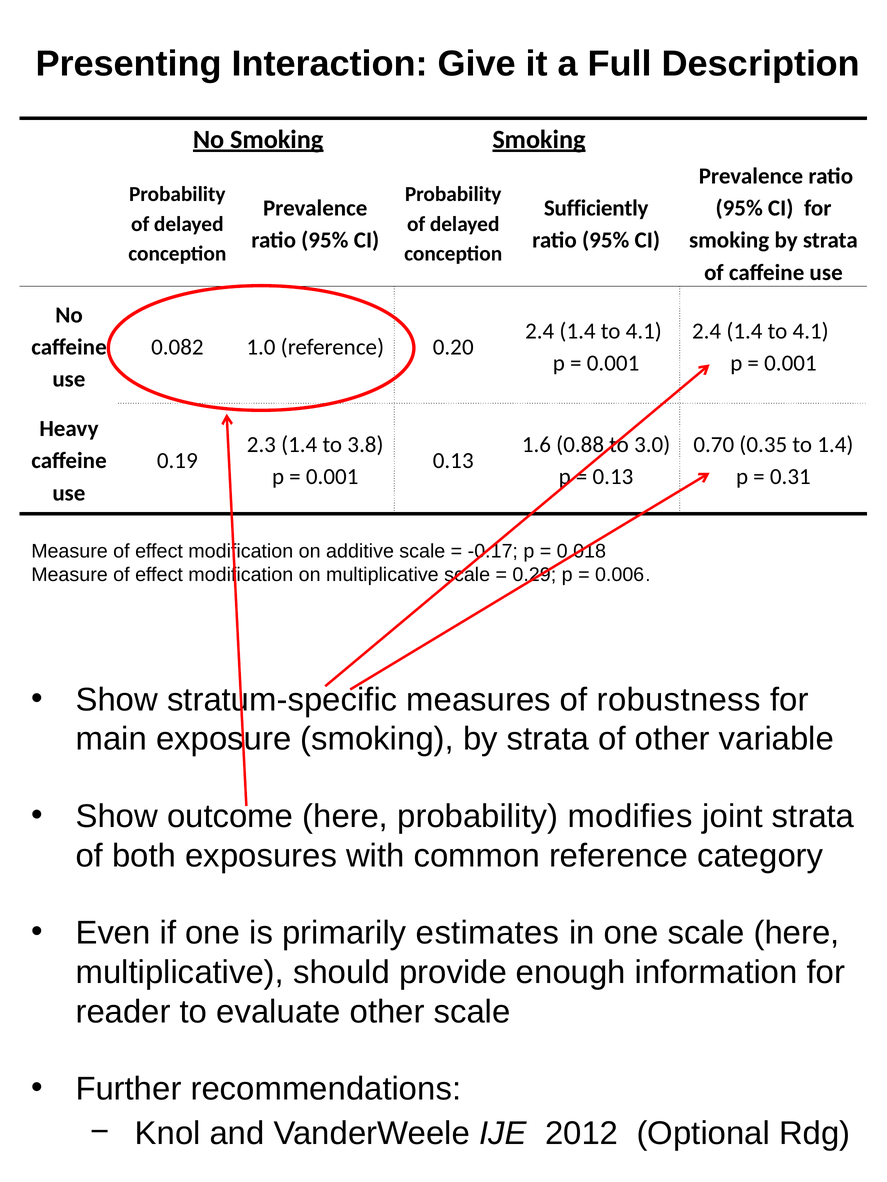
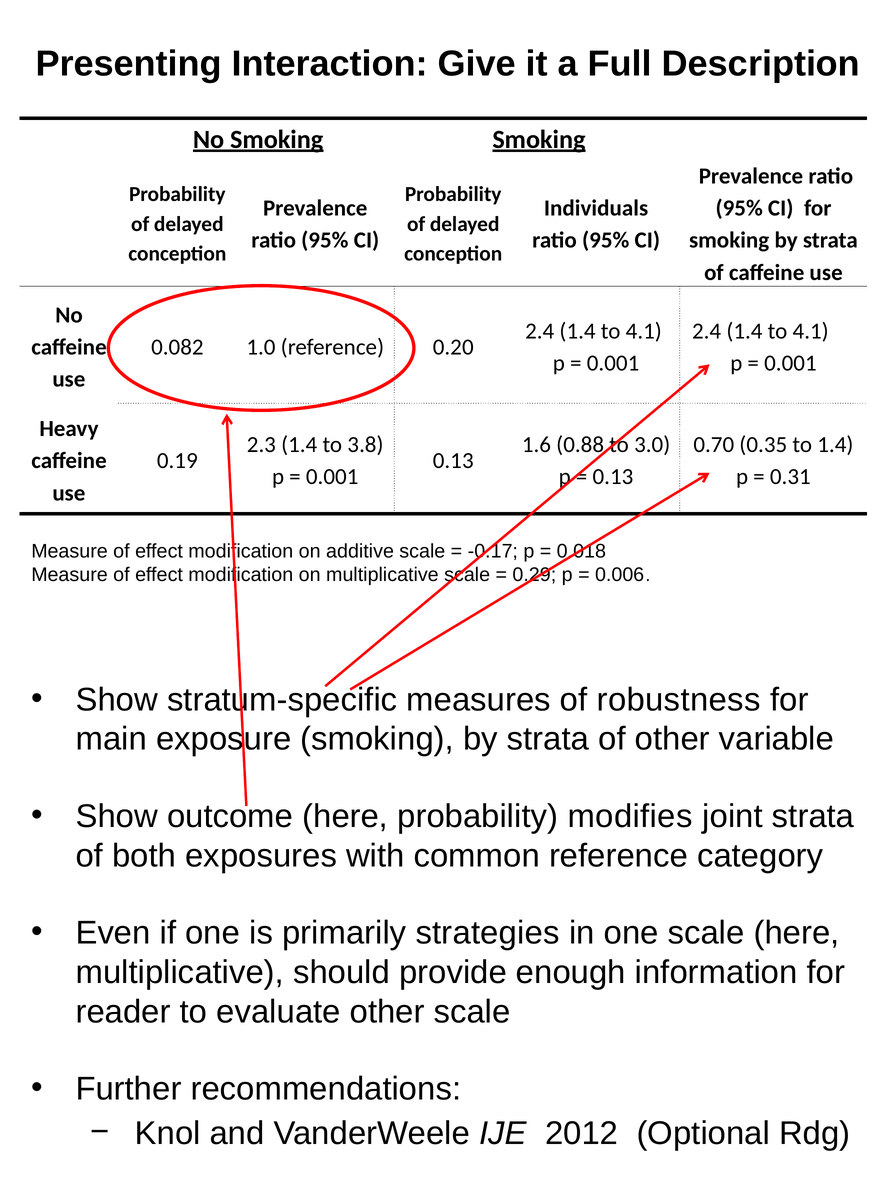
Sufficiently: Sufficiently -> Individuals (596, 208)
estimates: estimates -> strategies (488, 933)
